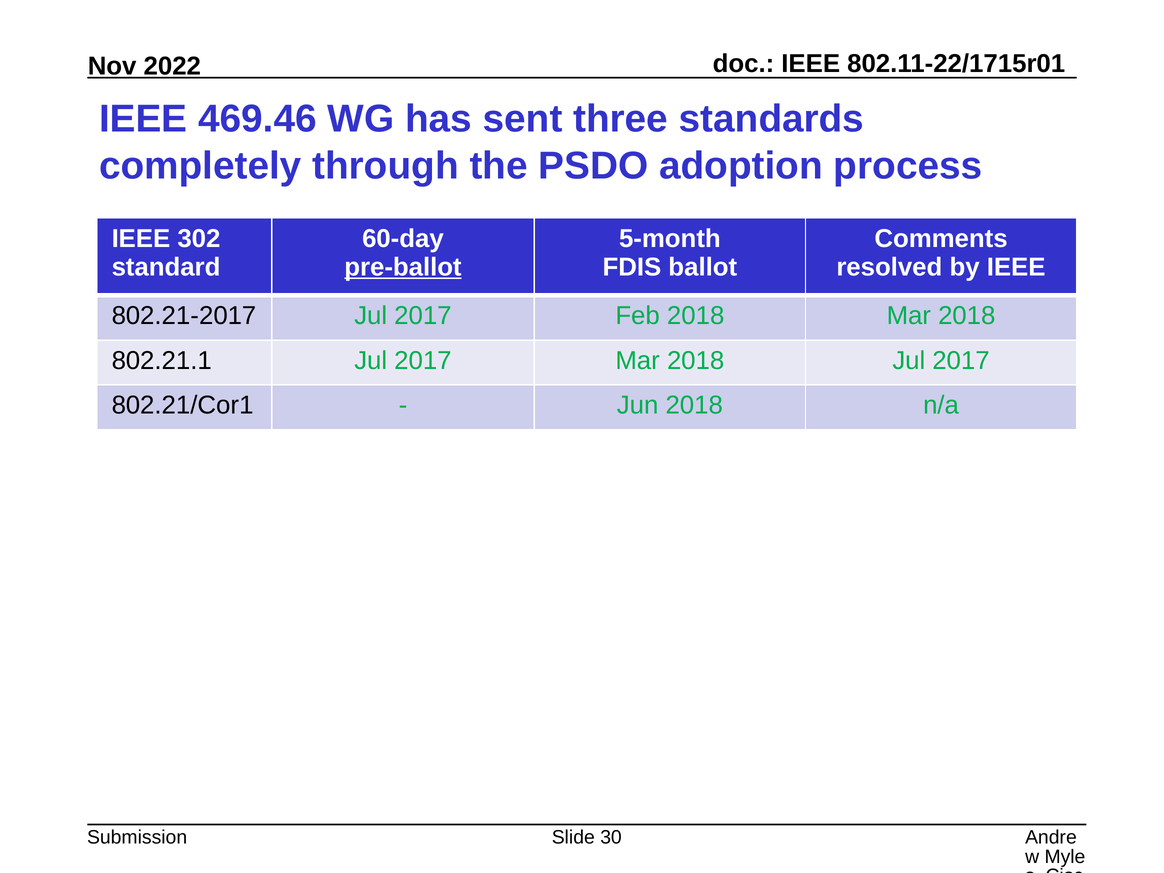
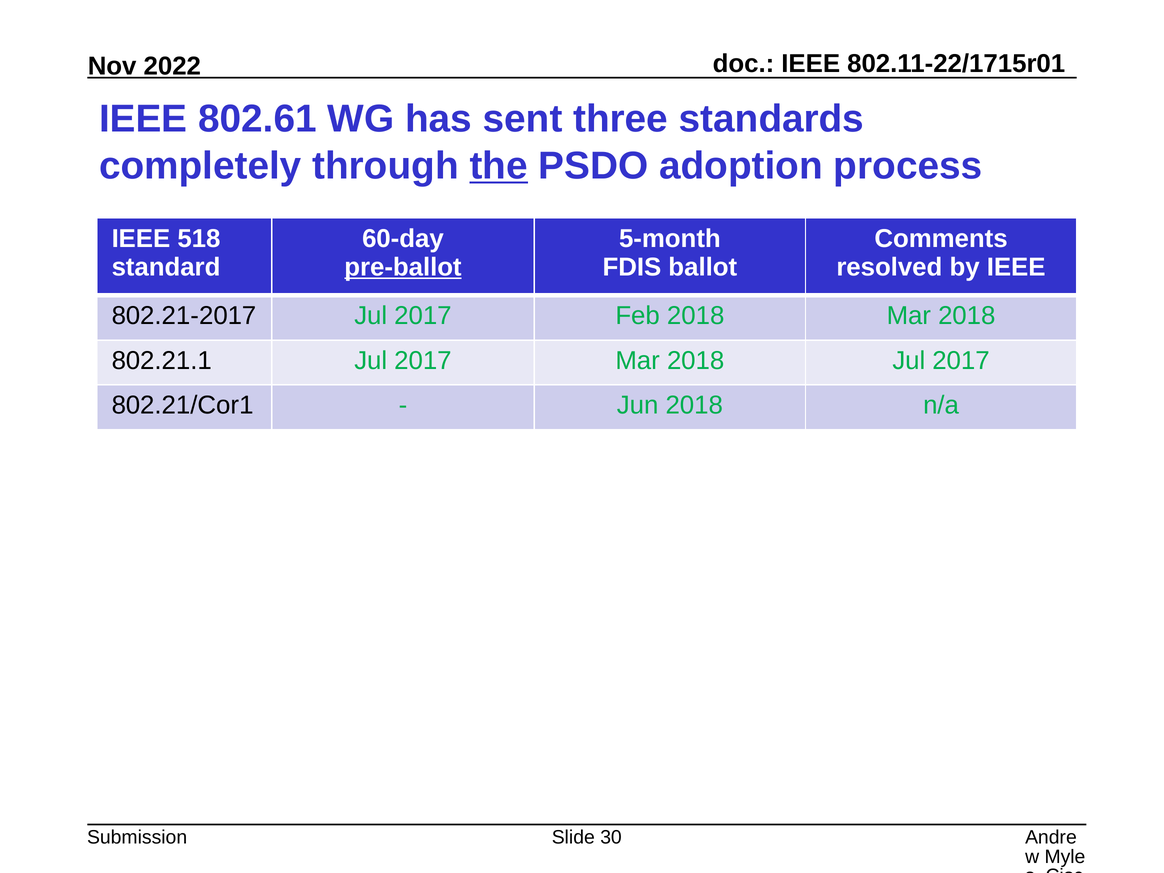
469.46: 469.46 -> 802.61 (257, 119)
the underline: none -> present (499, 166)
302: 302 -> 518 (199, 239)
